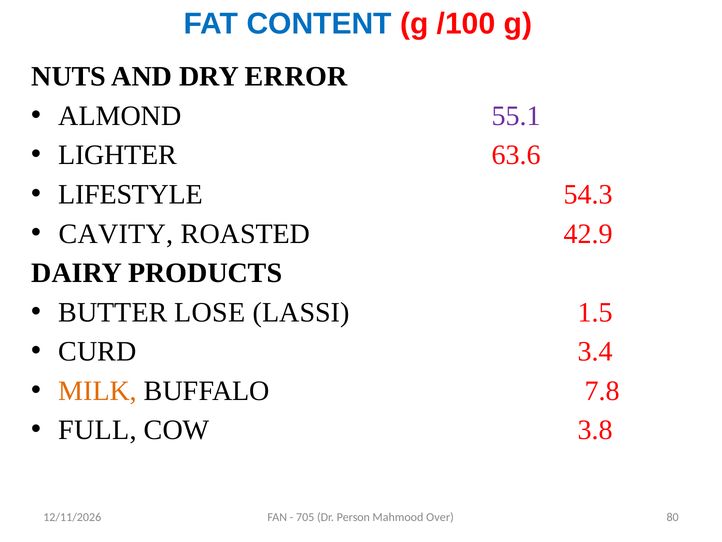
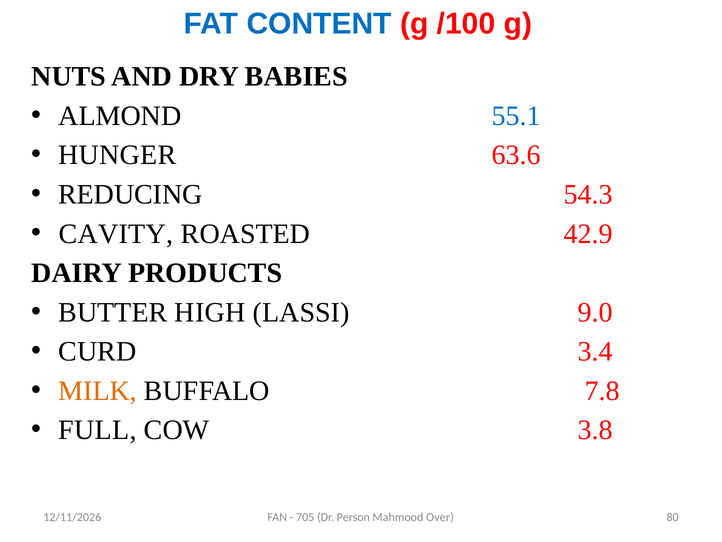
ERROR: ERROR -> BABIES (296, 77)
55.1 colour: purple -> blue (516, 116)
LIGHTER: LIGHTER -> HUNGER (117, 155)
LIFESTYLE: LIFESTYLE -> REDUCING (130, 194)
LOSE: LOSE -> HIGH (210, 312)
1.5: 1.5 -> 9.0 (595, 312)
